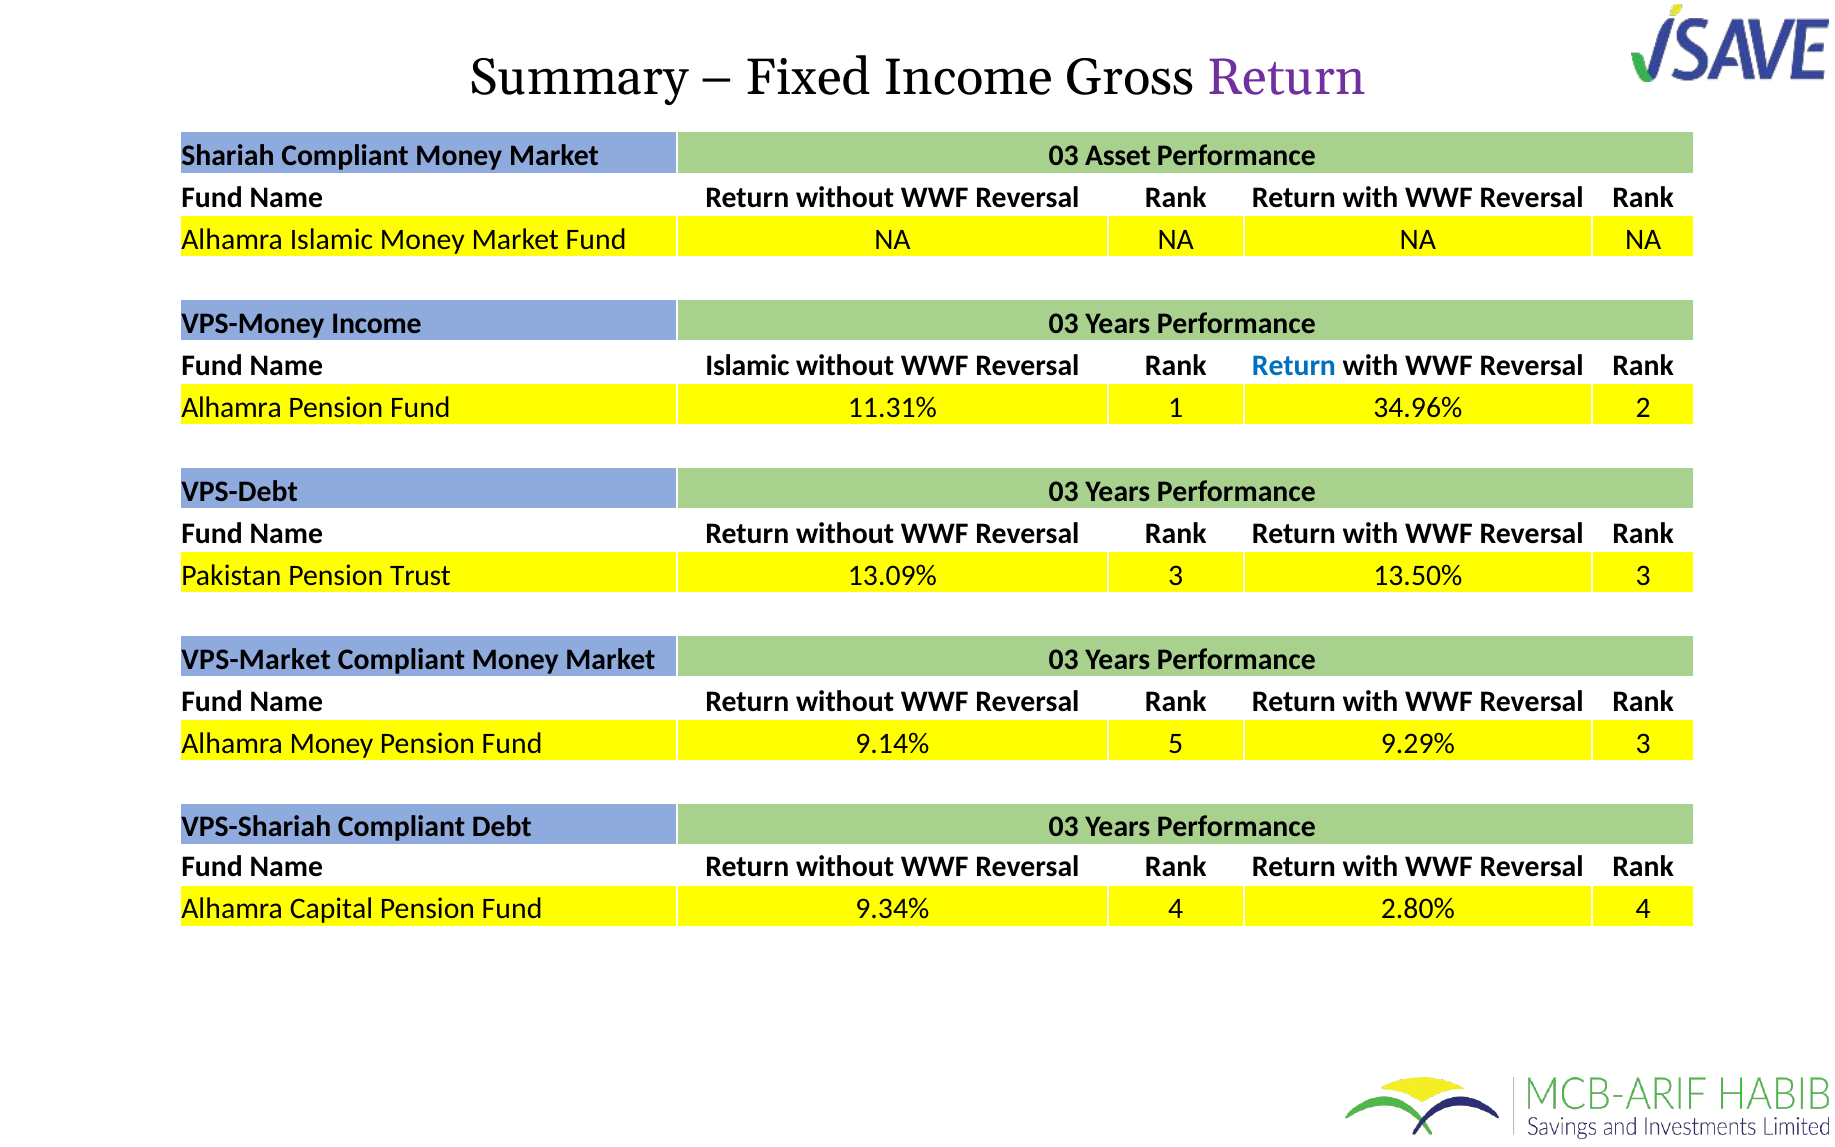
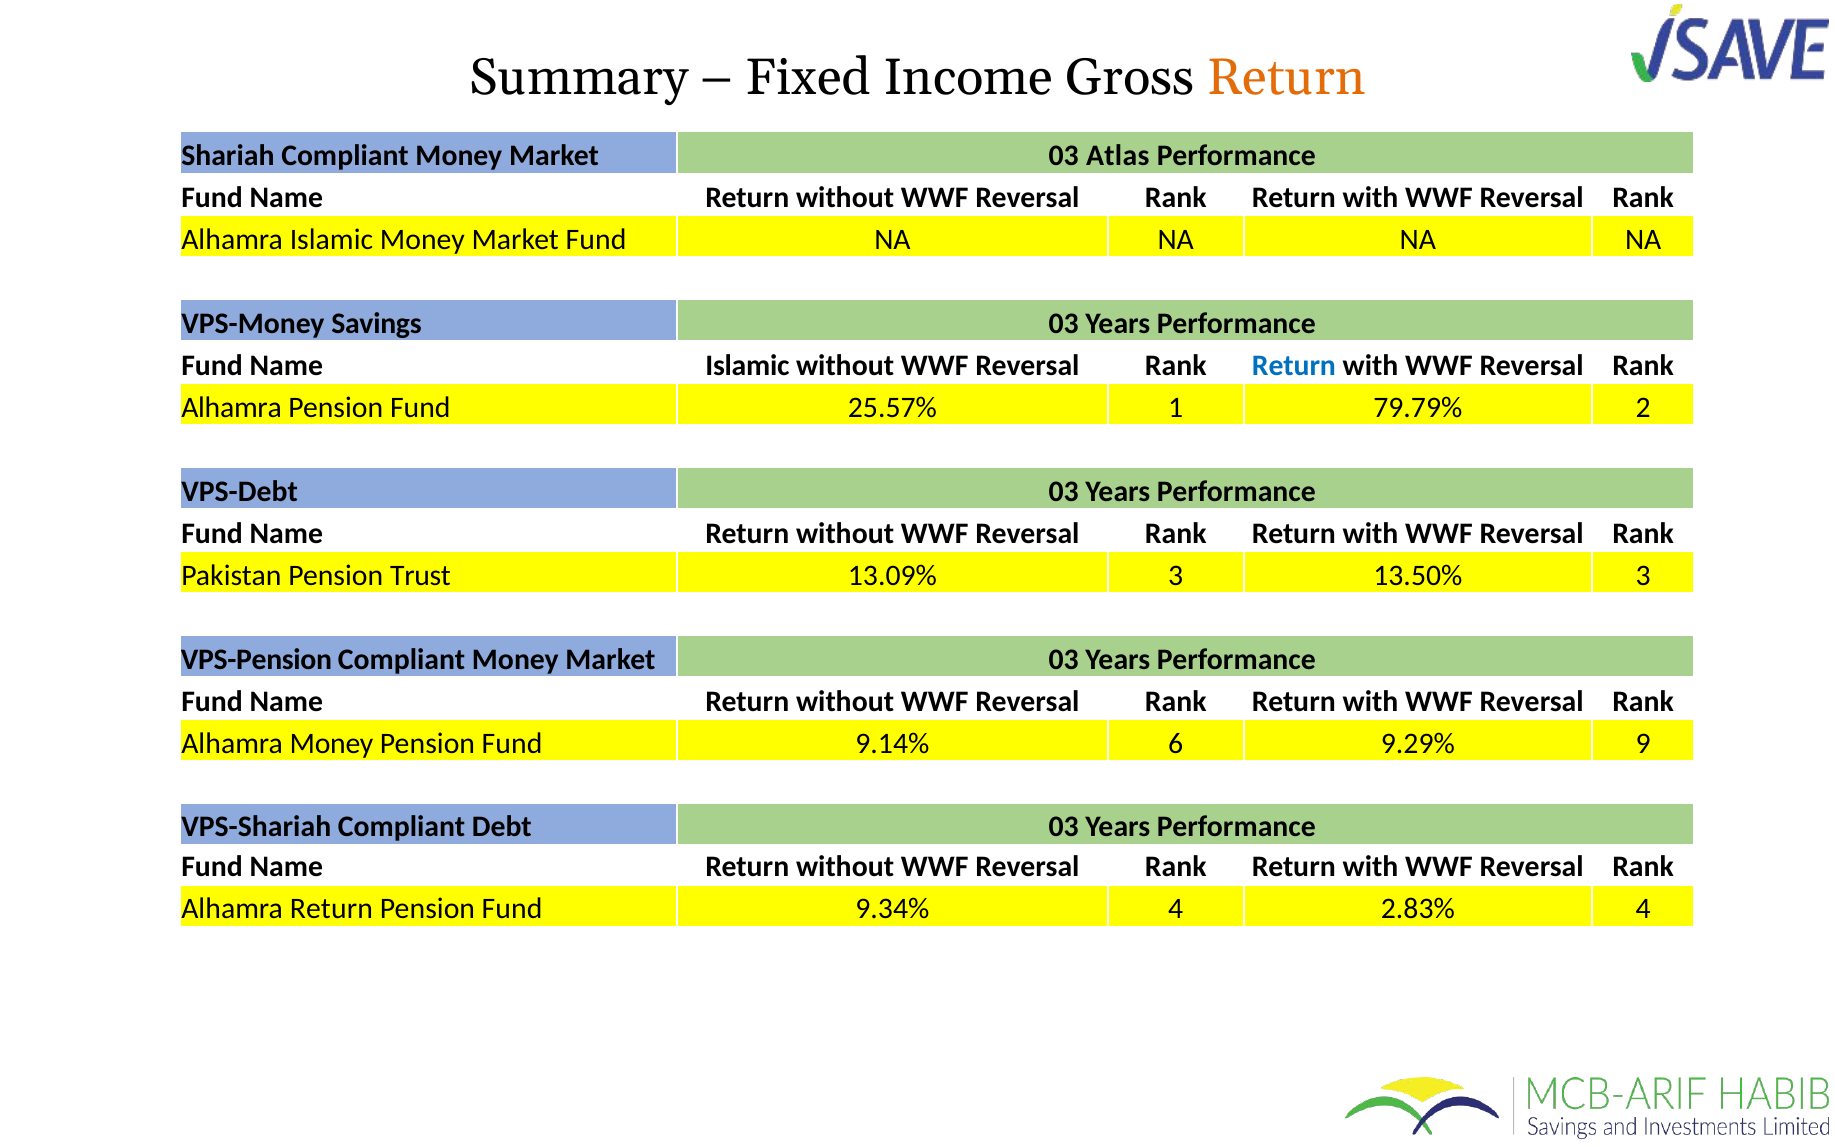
Return colour: purple -> orange (1286, 78)
Asset: Asset -> Atlas (1118, 156)
VPS-Money Income: Income -> Savings (376, 324)
11.31%: 11.31% -> 25.57% (892, 407)
34.96%: 34.96% -> 79.79% (1418, 407)
VPS-Market: VPS-Market -> VPS-Pension (256, 659)
5: 5 -> 6 (1176, 743)
9.29% 3: 3 -> 9 (1643, 743)
Alhamra Capital: Capital -> Return (331, 909)
2.80%: 2.80% -> 2.83% (1418, 909)
